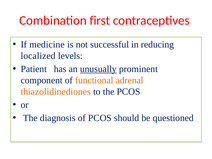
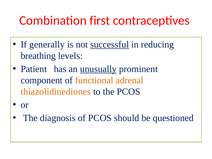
medicine: medicine -> generally (47, 44)
successful underline: none -> present (110, 44)
localized: localized -> breathing (38, 56)
